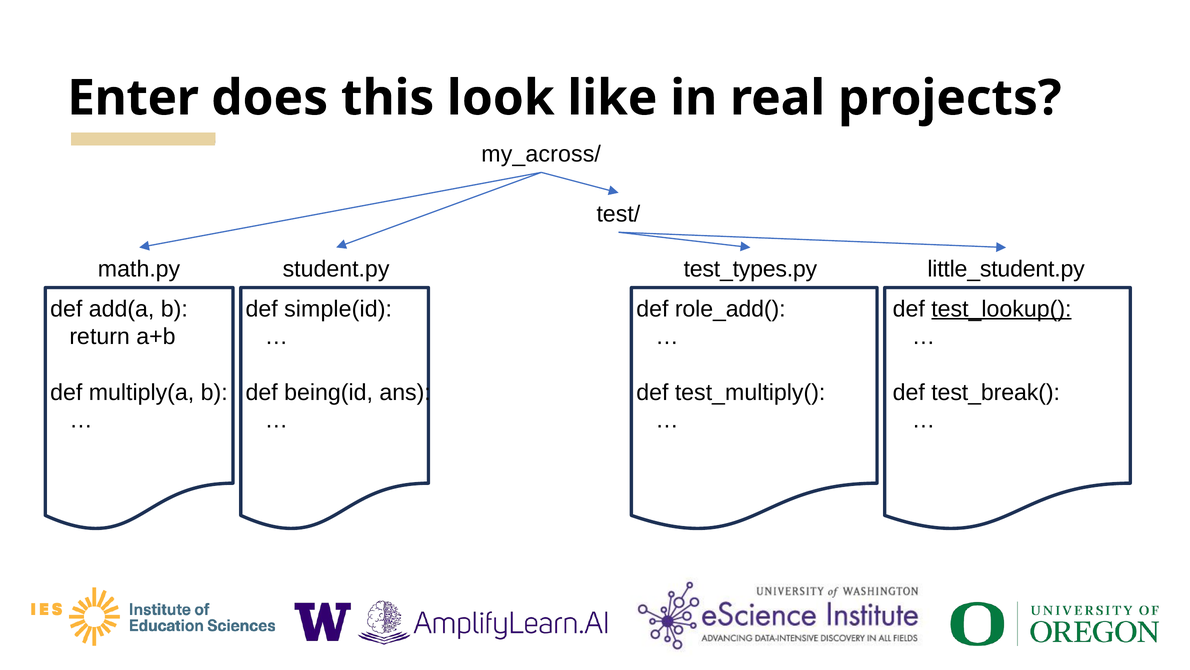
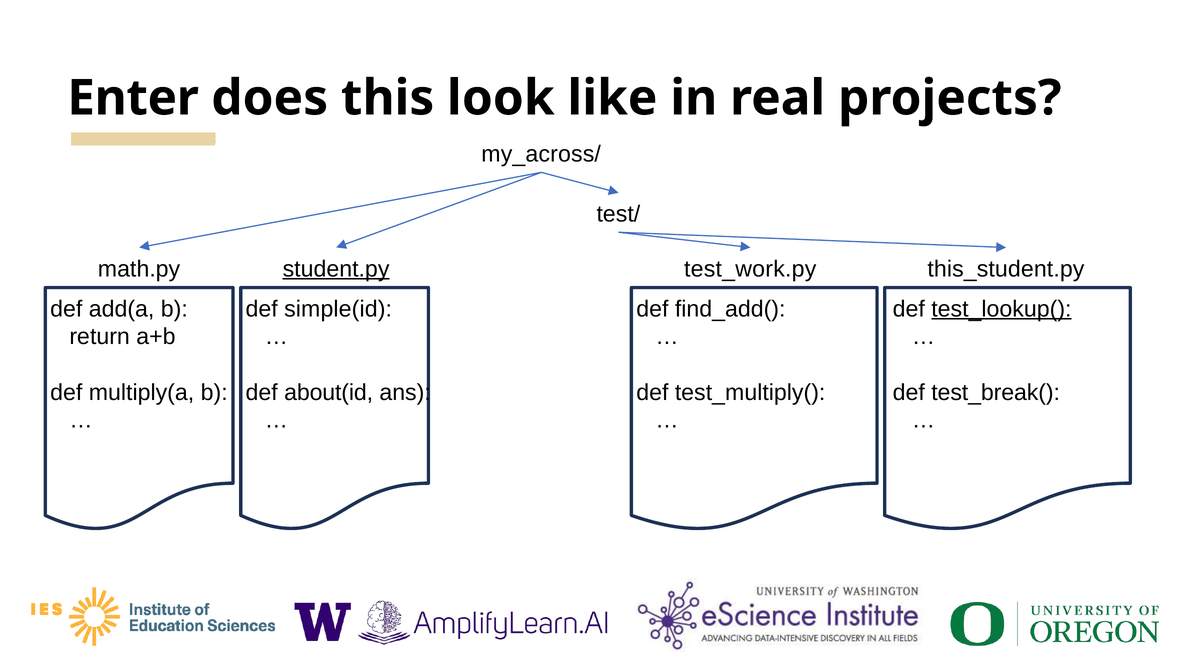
student.py underline: none -> present (336, 269)
test_types.py: test_types.py -> test_work.py (750, 269)
little_student.py: little_student.py -> this_student.py (1006, 269)
role_add(: role_add( -> find_add( (730, 309)
being(id: being(id -> about(id (329, 392)
